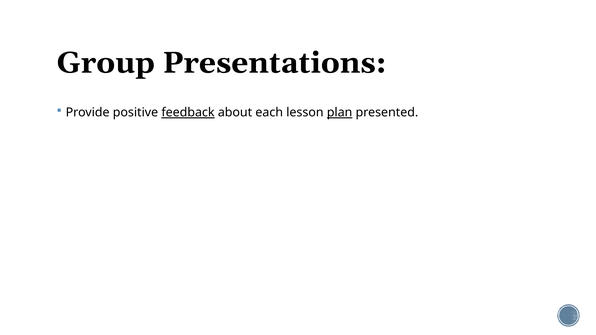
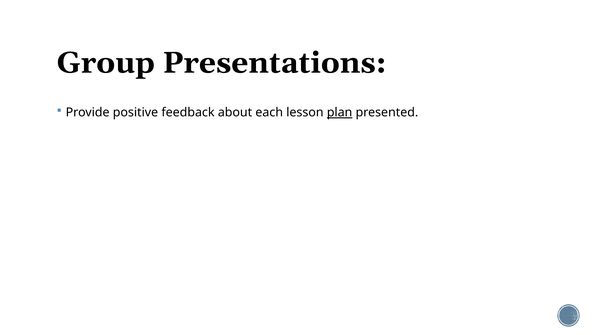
feedback underline: present -> none (188, 113)
